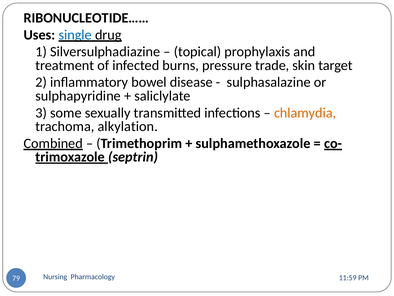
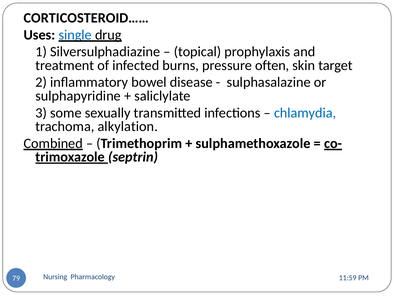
RIBONUCLEOTIDE……: RIBONUCLEOTIDE…… -> CORTICOSTEROID…… (86, 18)
trade: trade -> often (272, 65)
chlamydia colour: orange -> blue (305, 113)
